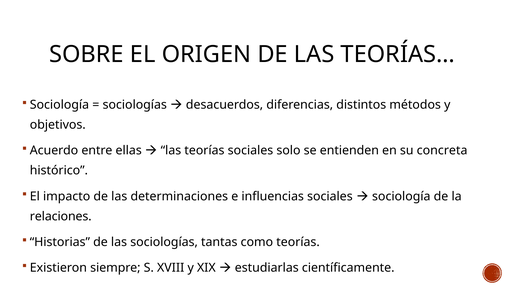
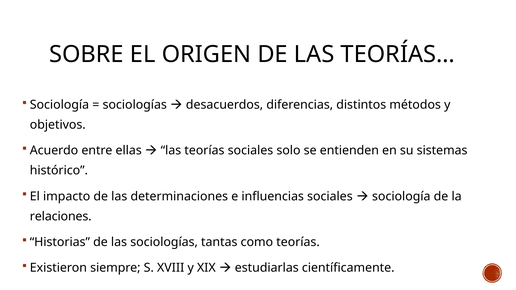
concreta: concreta -> sistemas (442, 151)
